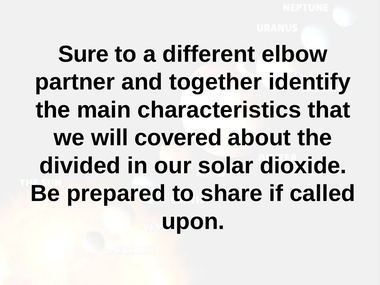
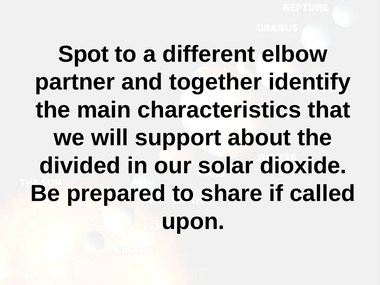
Sure: Sure -> Spot (83, 54)
covered: covered -> support (178, 138)
